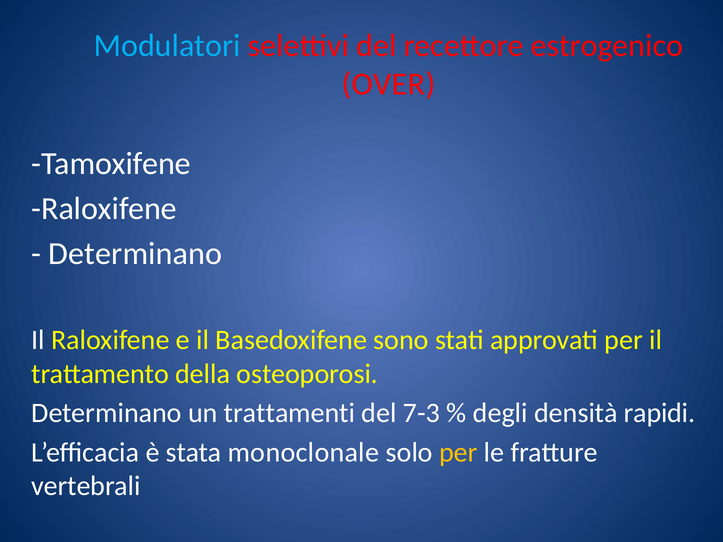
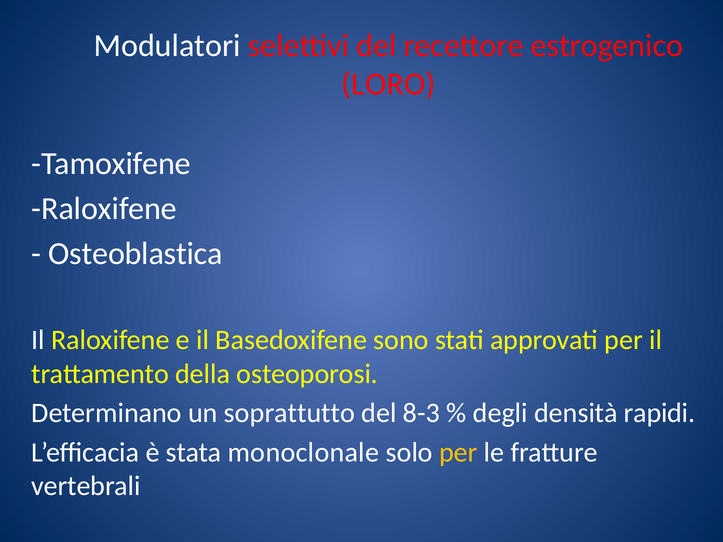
Modulatori colour: light blue -> white (167, 46)
OVER: OVER -> LORO (388, 84)
Determinano: Determinano -> Osteoblastica (135, 254)
trattamenti: trattamenti -> soprattutto (290, 413)
7-3: 7-3 -> 8-3 (421, 413)
